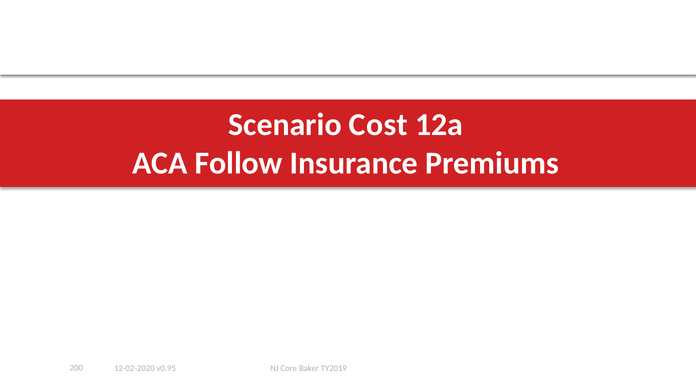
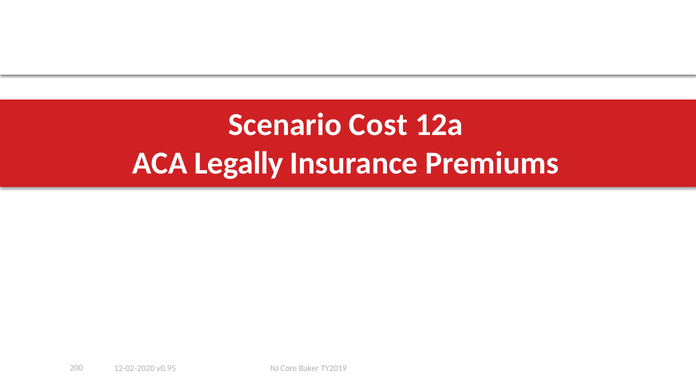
Follow: Follow -> Legally (239, 163)
